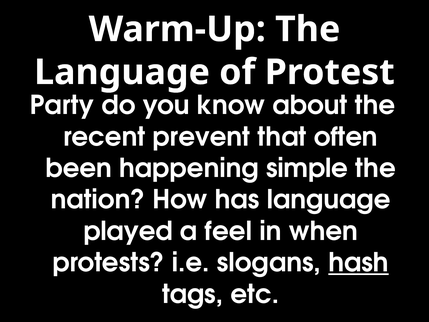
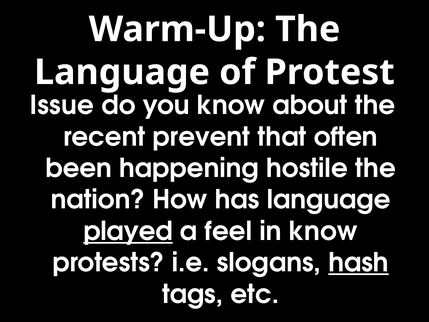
Party: Party -> Issue (62, 106)
simple: simple -> hostile (307, 168)
played underline: none -> present (128, 231)
in when: when -> know (323, 231)
